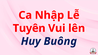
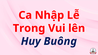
Tuyên: Tuyên -> Trong (29, 28)
